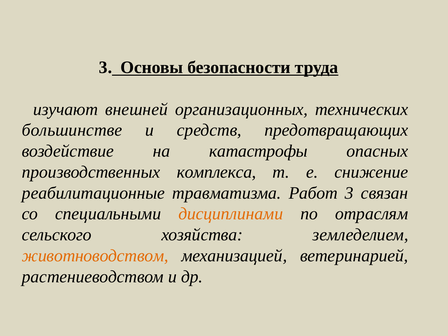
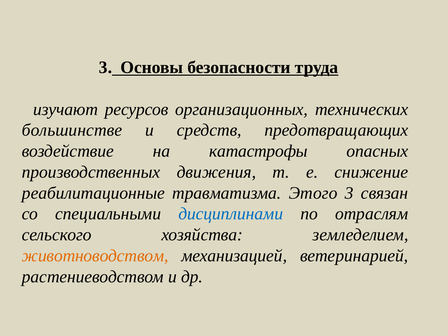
внешней: внешней -> ресурсов (137, 109)
комплекса: комплекса -> движения (216, 172)
Работ: Работ -> Этого (313, 193)
дисциплинами colour: orange -> blue (231, 214)
